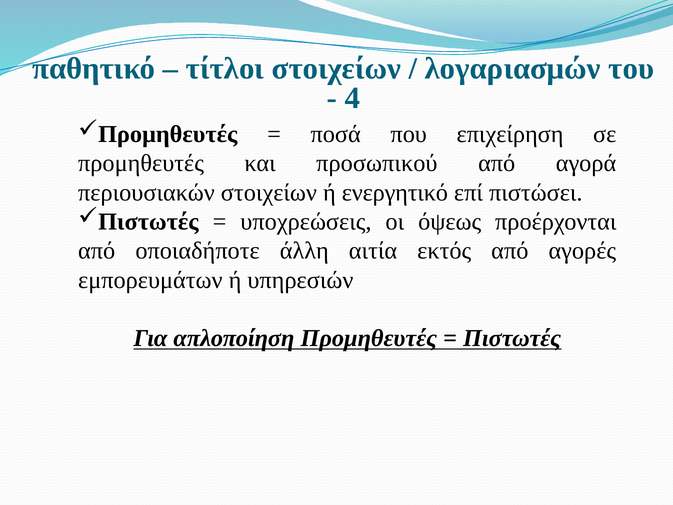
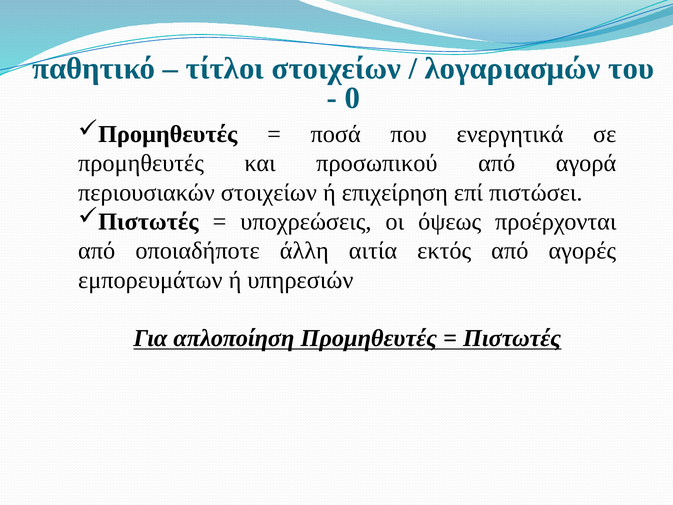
4: 4 -> 0 (352, 98)
επιχείρηση: επιχείρηση -> ενεργητικά (510, 134)
ενεργητικό: ενεργητικό -> επιχείρηση (395, 192)
